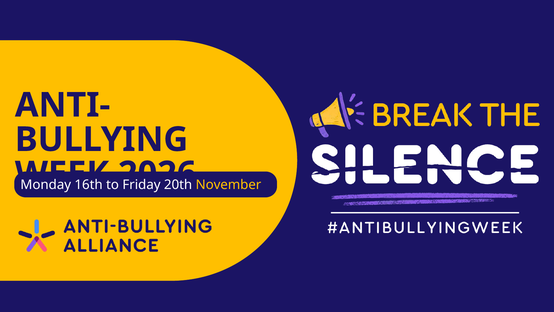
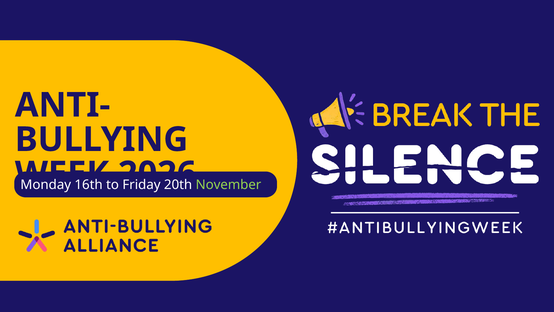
November colour: yellow -> light green (228, 185)
